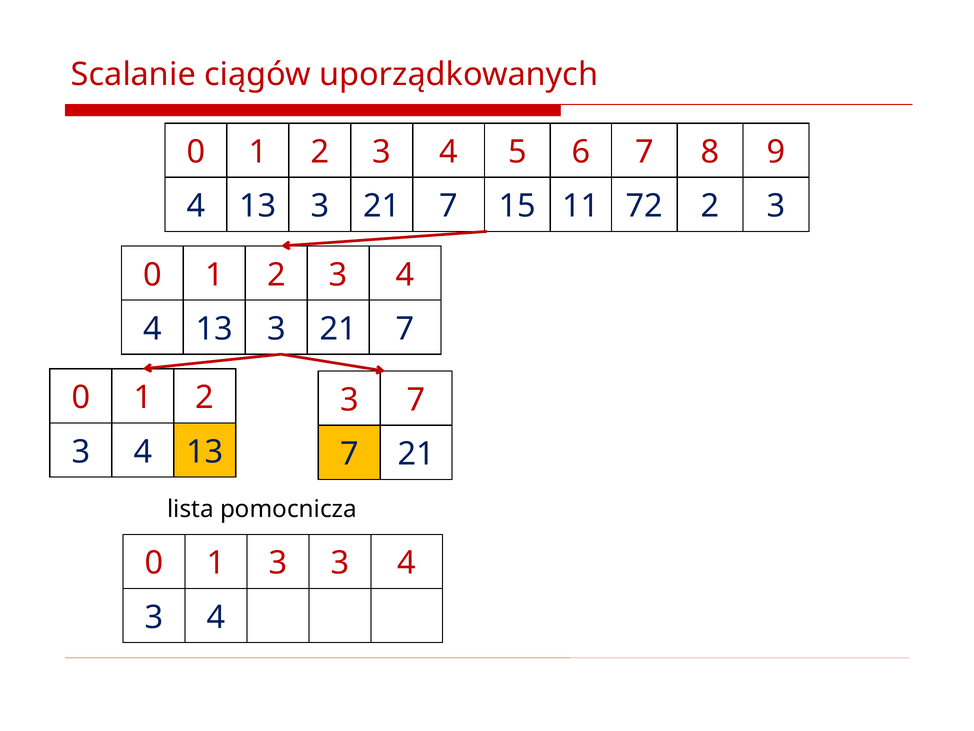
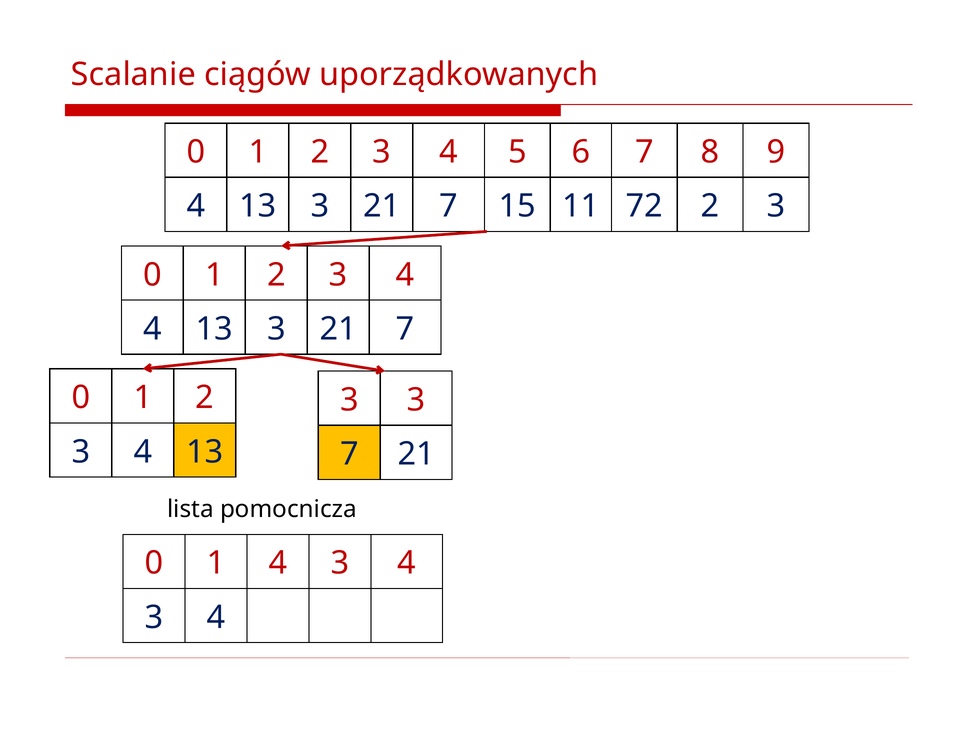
3 7: 7 -> 3 (416, 400)
1 3: 3 -> 4 (278, 563)
